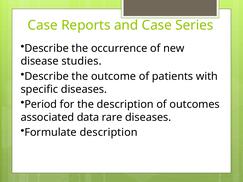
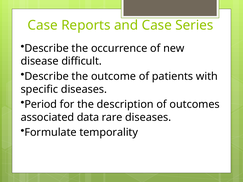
studies: studies -> difficult (82, 61)
Formulate description: description -> temporality (109, 133)
